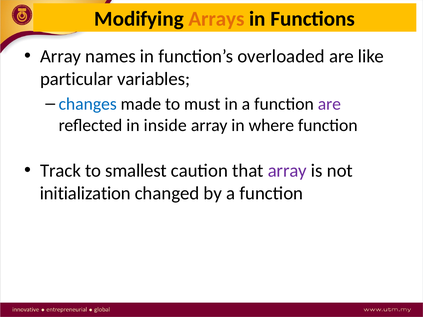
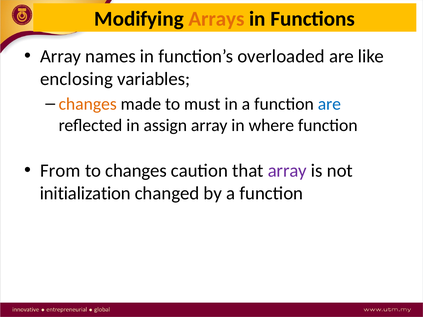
particular: particular -> enclosing (76, 79)
changes colour: blue -> orange (88, 104)
are colour: purple -> blue (329, 104)
inside: inside -> assign (165, 125)
Track: Track -> From (60, 171)
to smallest: smallest -> changes (136, 171)
